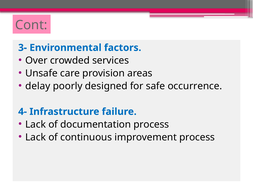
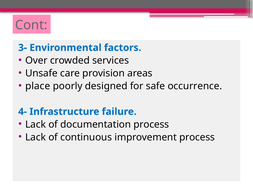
delay: delay -> place (38, 86)
